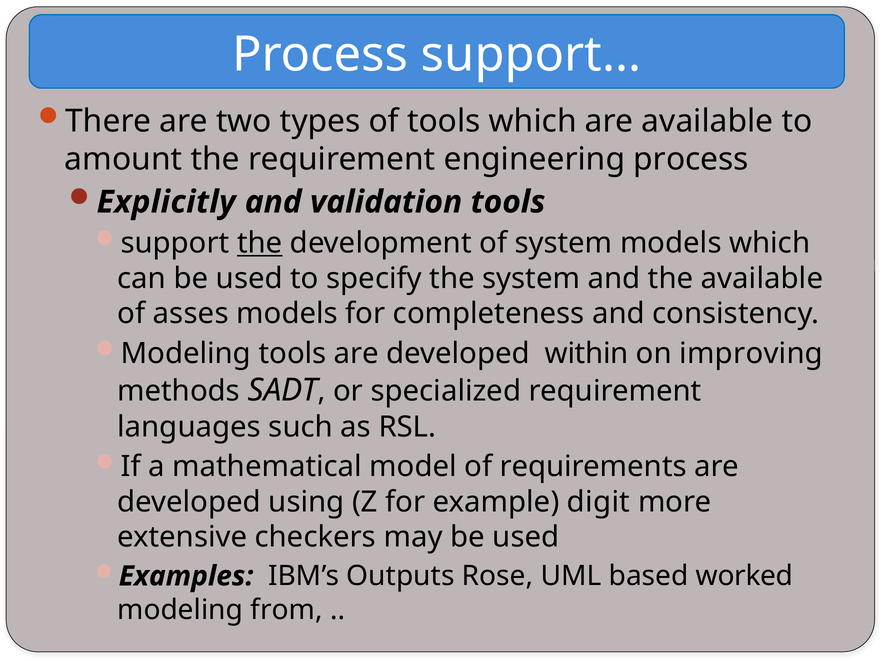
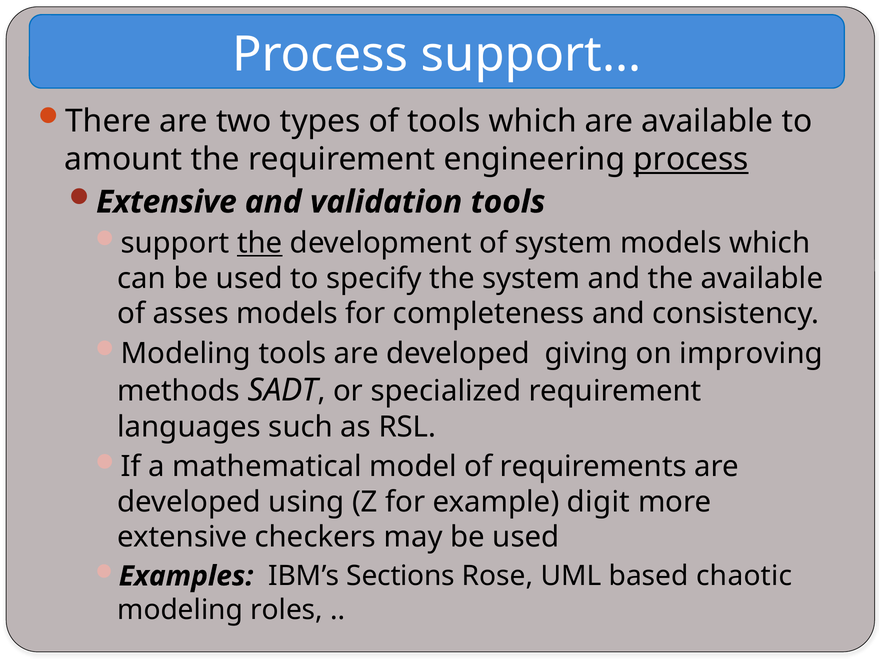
process underline: none -> present (691, 159)
Explicitly: Explicitly -> Extensive (166, 202)
within: within -> giving (587, 353)
Outputs: Outputs -> Sections (401, 576)
worked: worked -> chaotic (744, 576)
from: from -> roles (287, 610)
